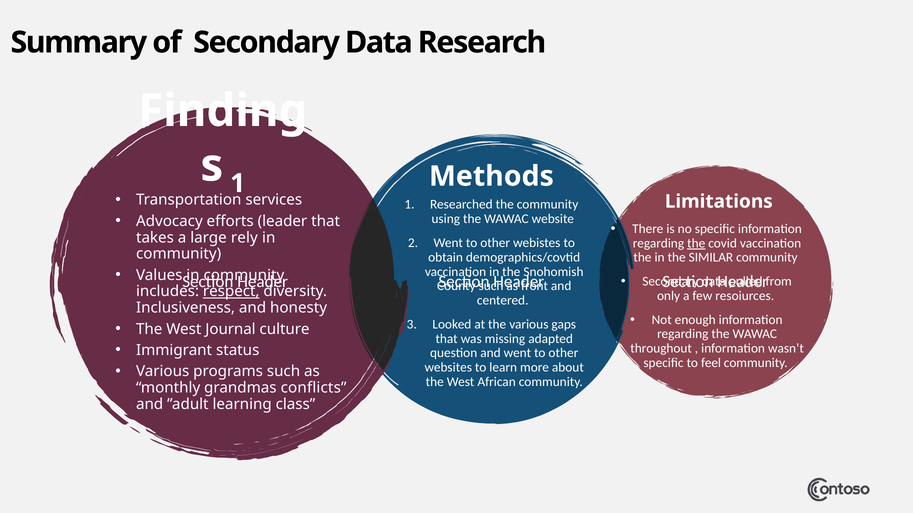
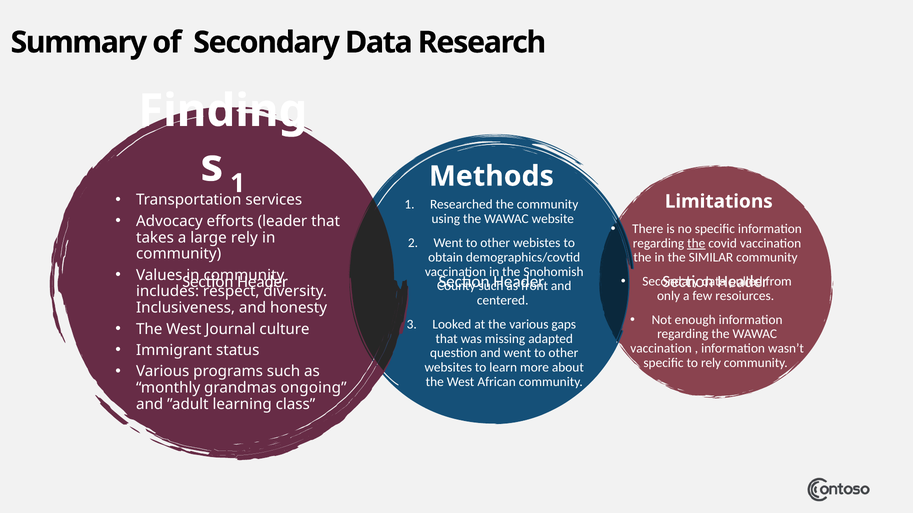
respect underline: present -> none (231, 292)
throughout: throughout -> vaccination (661, 349)
to feel: feel -> rely (711, 363)
conflicts: conflicts -> ongoing (314, 388)
